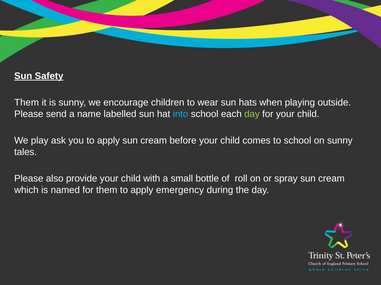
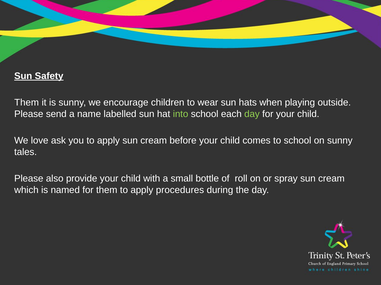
into colour: light blue -> light green (181, 114)
play: play -> love (40, 141)
emergency: emergency -> procedures (180, 190)
